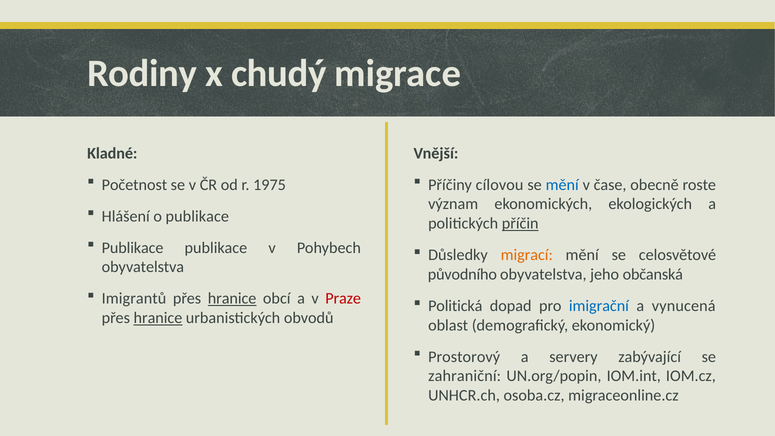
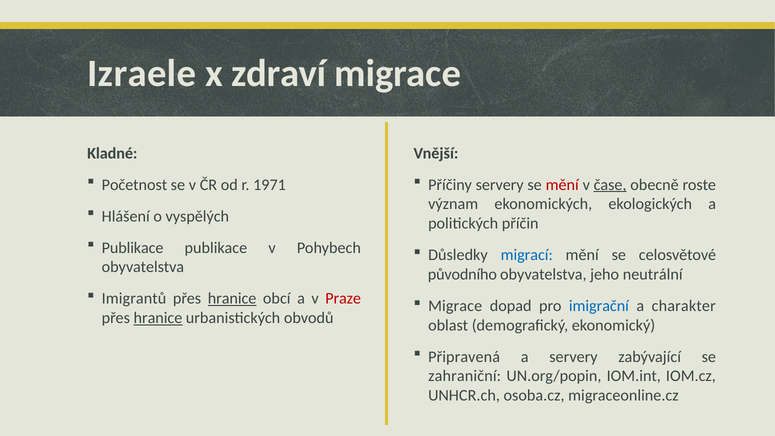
Rodiny: Rodiny -> Izraele (142, 73)
chudý: chudý -> zdraví (279, 73)
1975: 1975 -> 1971 (270, 185)
Příčiny cílovou: cílovou -> servery (500, 185)
mění colour: blue -> red (562, 185)
čase underline: none -> present (610, 185)
o publikace: publikace -> vyspělých (197, 216)
příčin underline: present -> none (520, 223)
migrací colour: orange -> blue (527, 255)
občanská: občanská -> neutrální (653, 274)
Politická: Politická -> Migrace (455, 306)
vynucená: vynucená -> charakter (684, 306)
Prostorový: Prostorový -> Připravená (464, 357)
